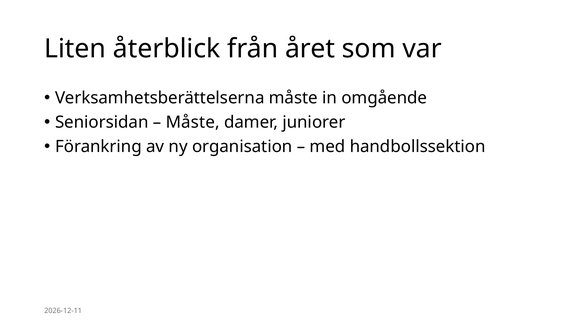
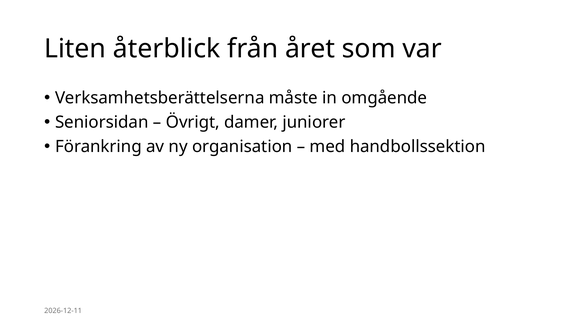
Måste: Måste -> Övrigt (193, 122)
